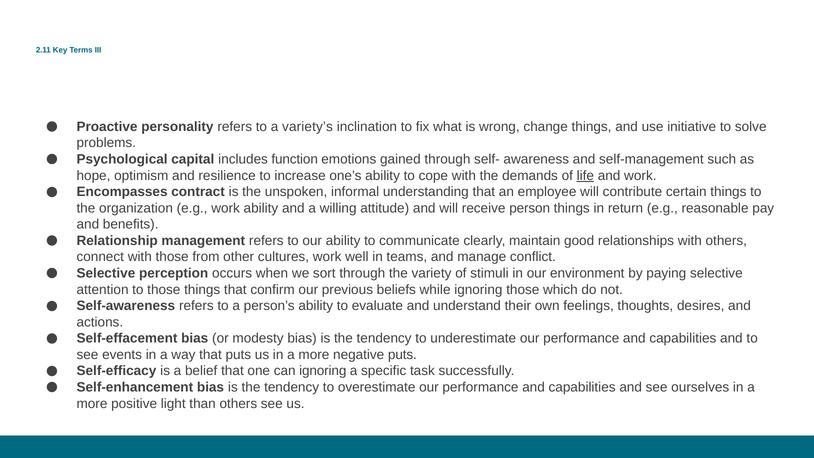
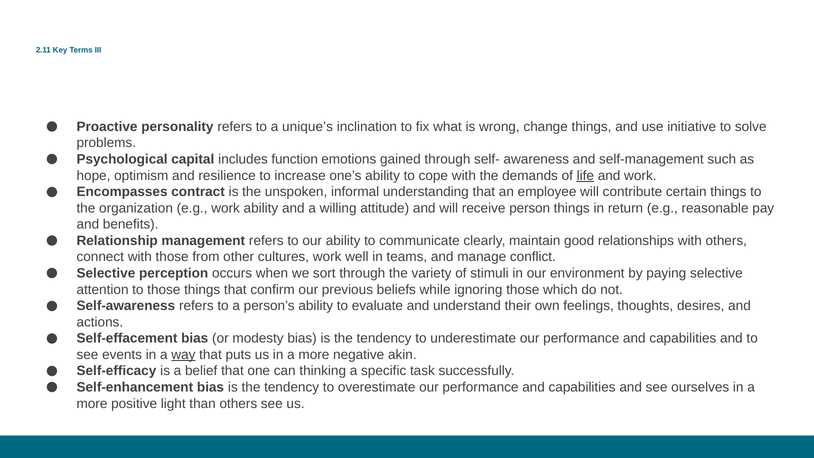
variety’s: variety’s -> unique’s (308, 127)
way underline: none -> present (183, 355)
negative puts: puts -> akin (402, 355)
can ignoring: ignoring -> thinking (323, 371)
